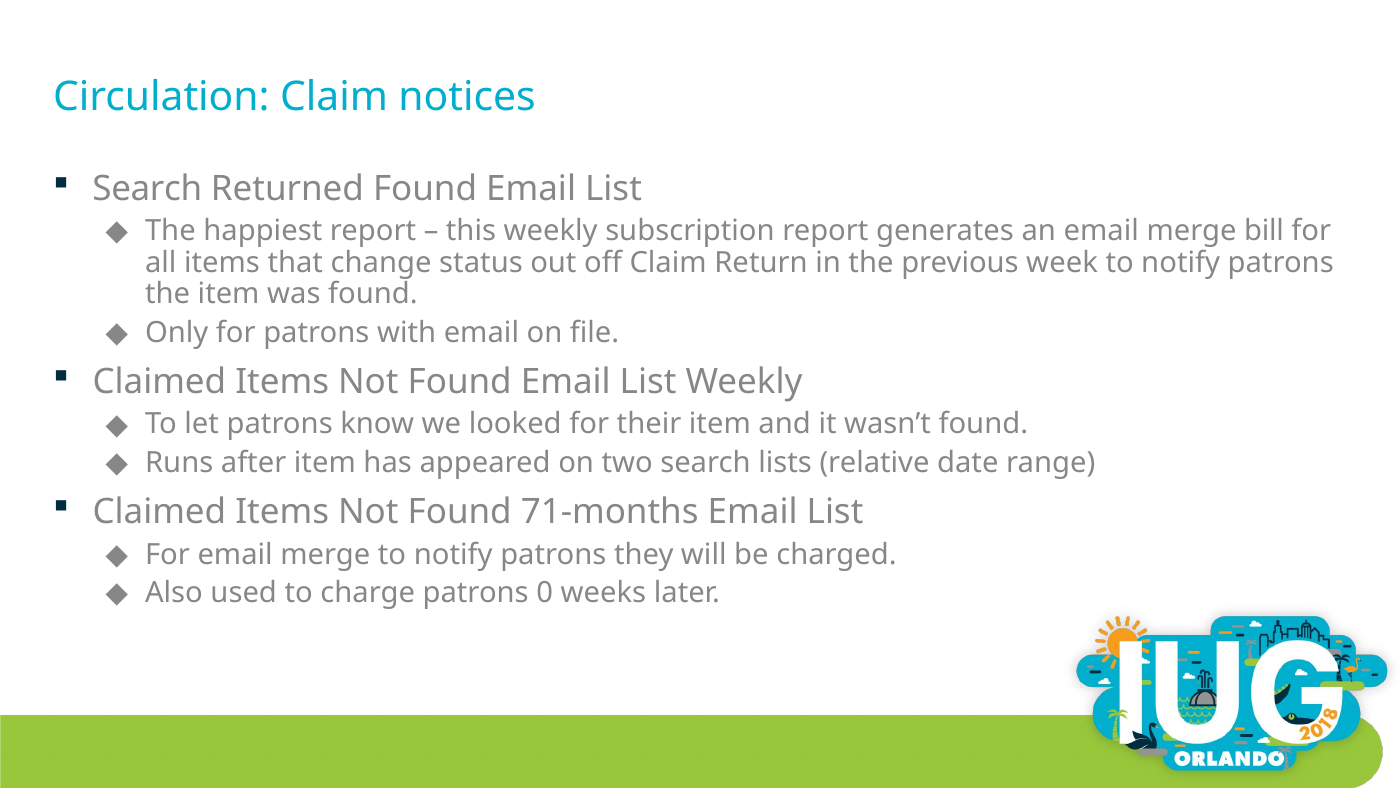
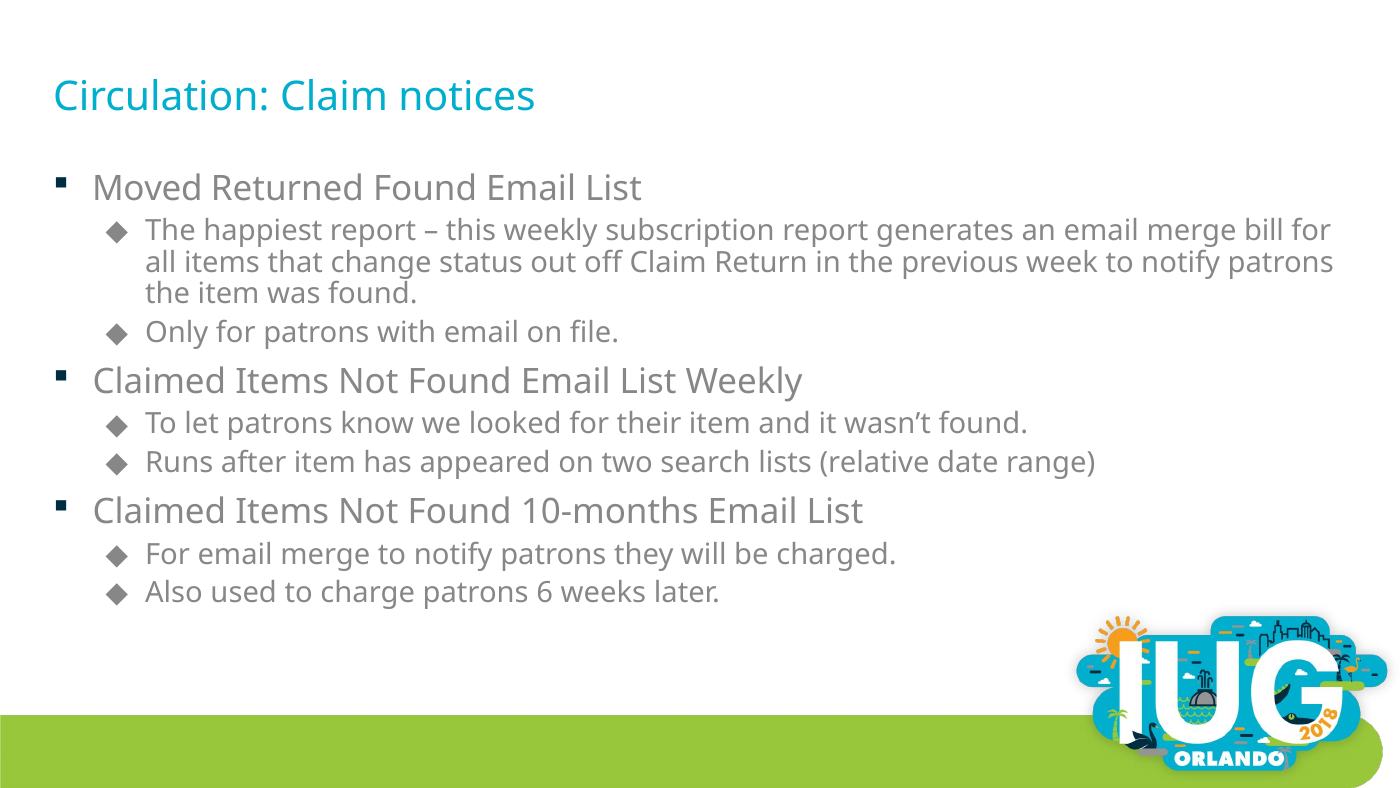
Search: Search -> Moved (147, 189)
71-months: 71-months -> 10-months (610, 512)
0: 0 -> 6 (545, 593)
